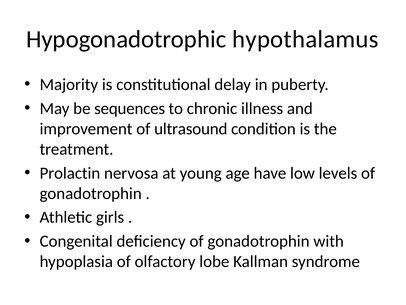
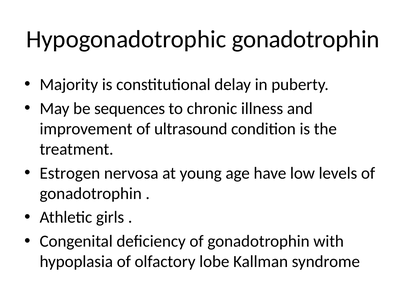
Hypogonadotrophic hypothalamus: hypothalamus -> gonadotrophin (306, 39)
Prolactin: Prolactin -> Estrogen (70, 173)
